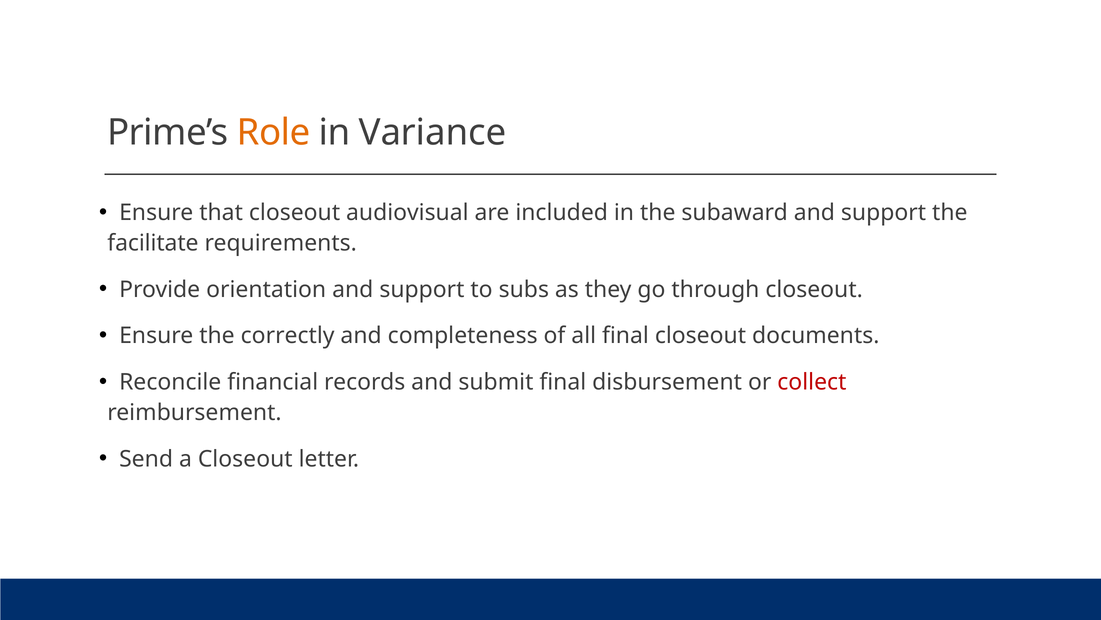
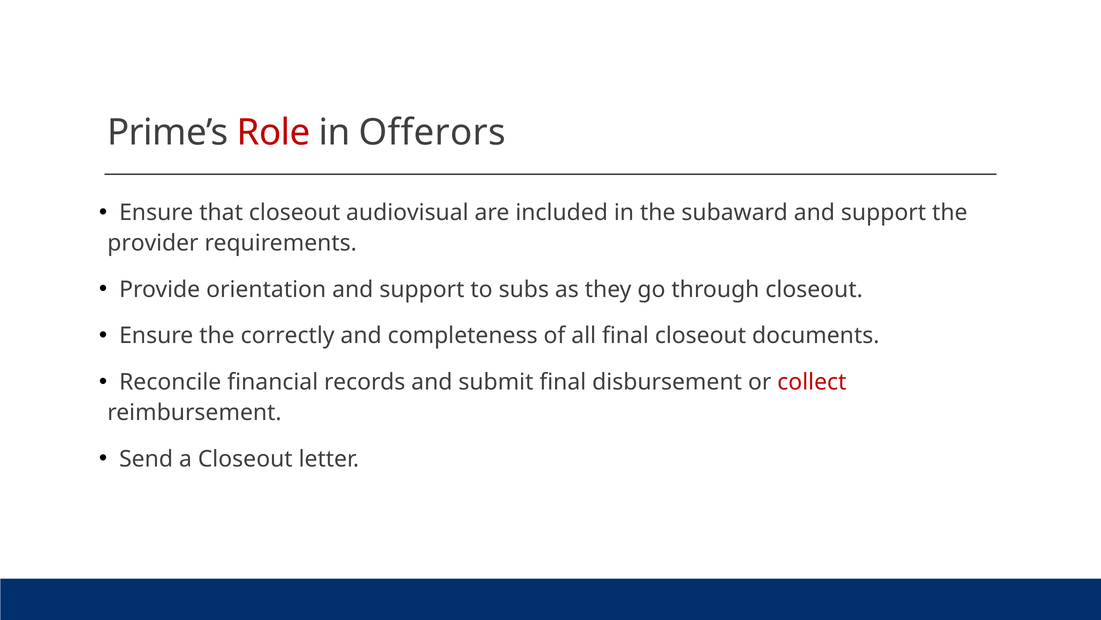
Role colour: orange -> red (274, 133)
Variance: Variance -> Offerors (432, 133)
facilitate: facilitate -> provider (153, 243)
